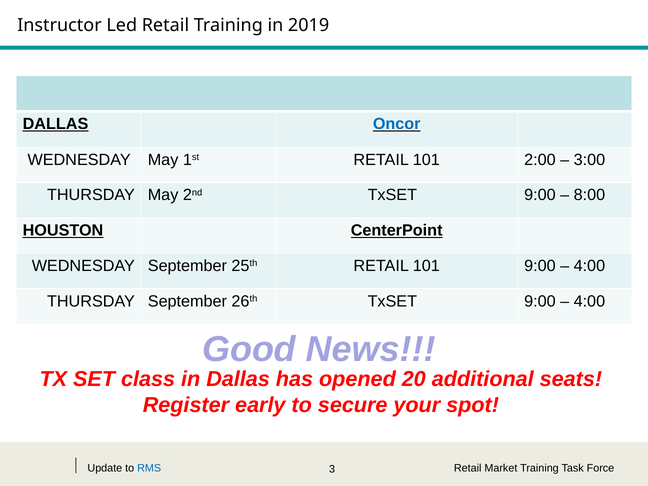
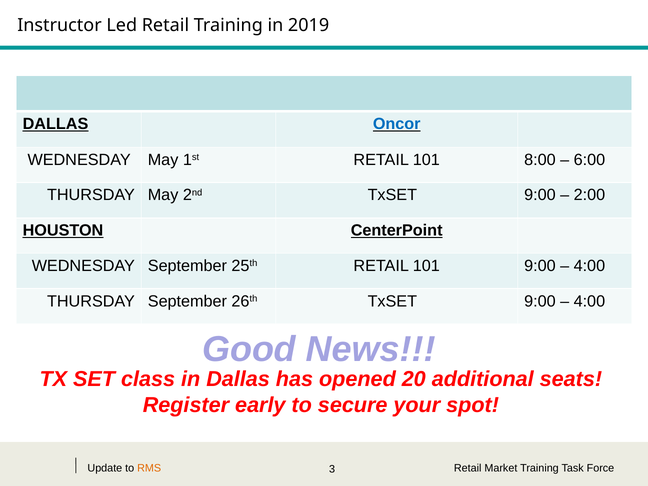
2:00: 2:00 -> 8:00 (540, 160)
3:00: 3:00 -> 6:00 (589, 160)
8:00: 8:00 -> 2:00 (589, 195)
RMS colour: blue -> orange (149, 468)
